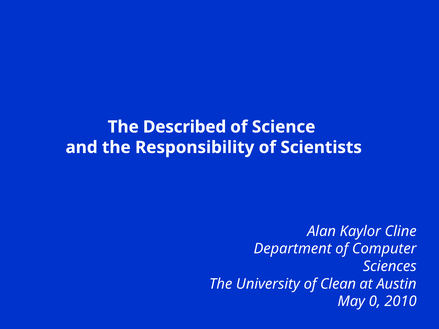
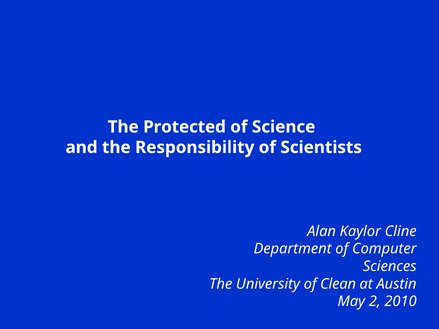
Described: Described -> Protected (185, 127)
0: 0 -> 2 (375, 302)
